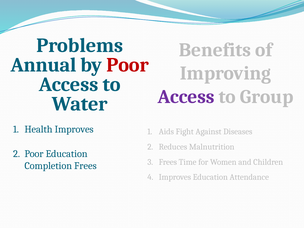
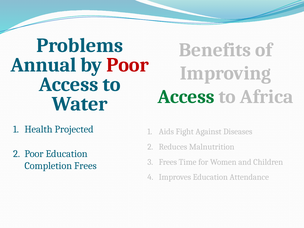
Access colour: purple -> green (186, 97)
Group: Group -> Africa (267, 97)
Health Improves: Improves -> Projected (74, 129)
